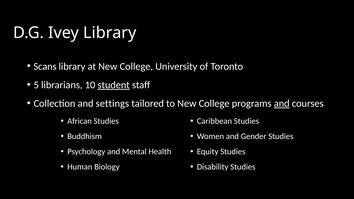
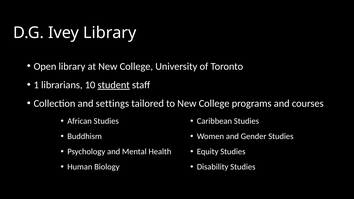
Scans: Scans -> Open (45, 66)
5: 5 -> 1 (36, 85)
and underline: present -> none (282, 104)
